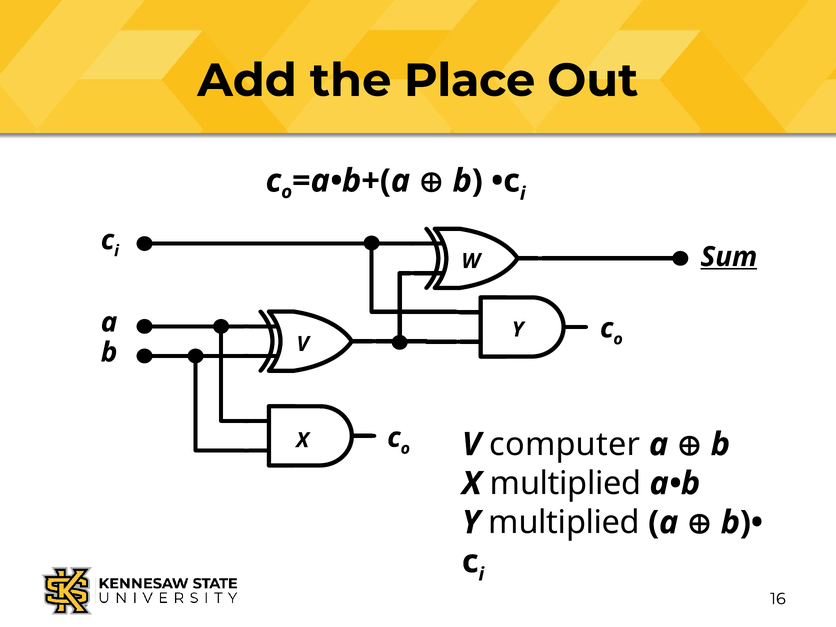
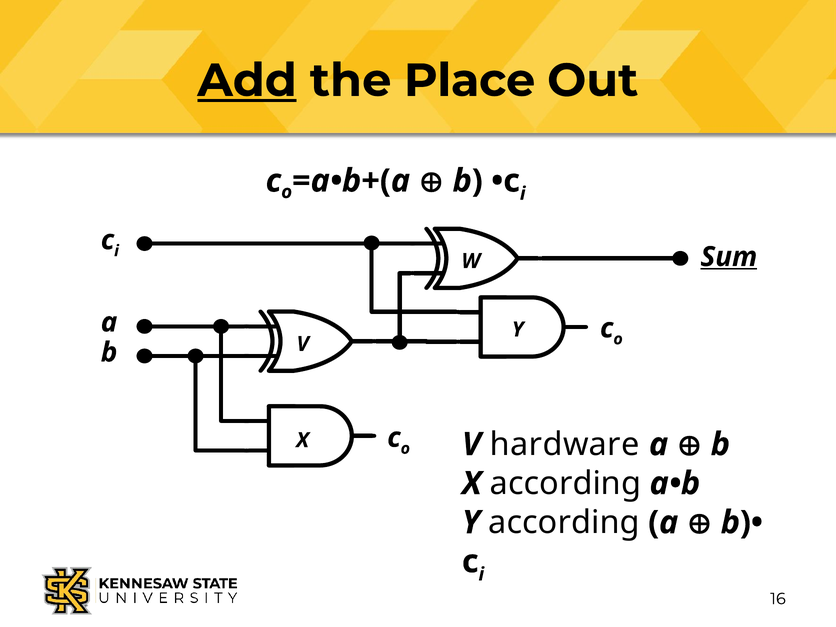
Add underline: none -> present (247, 81)
computer: computer -> hardware (565, 444)
X multiplied: multiplied -> according (566, 483)
Y multiplied: multiplied -> according (564, 523)
